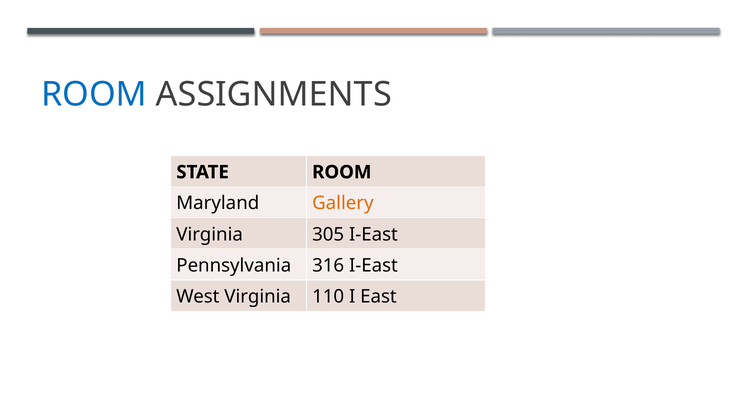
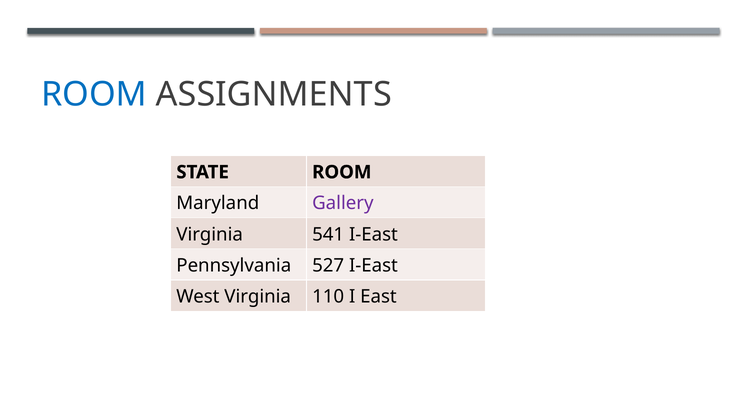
Gallery colour: orange -> purple (343, 203)
305: 305 -> 541 (328, 234)
316: 316 -> 527 (328, 266)
